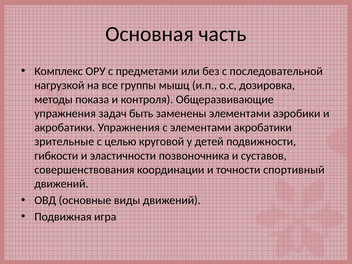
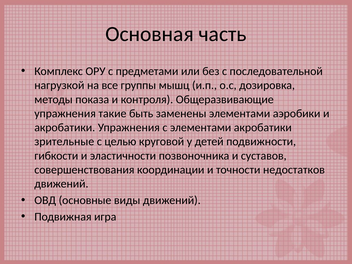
задач: задач -> такие (112, 113)
спортивный: спортивный -> недостатков (294, 170)
